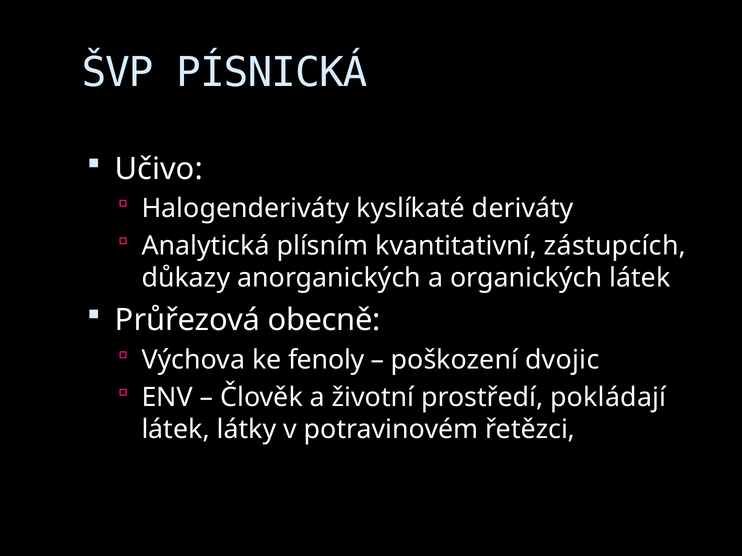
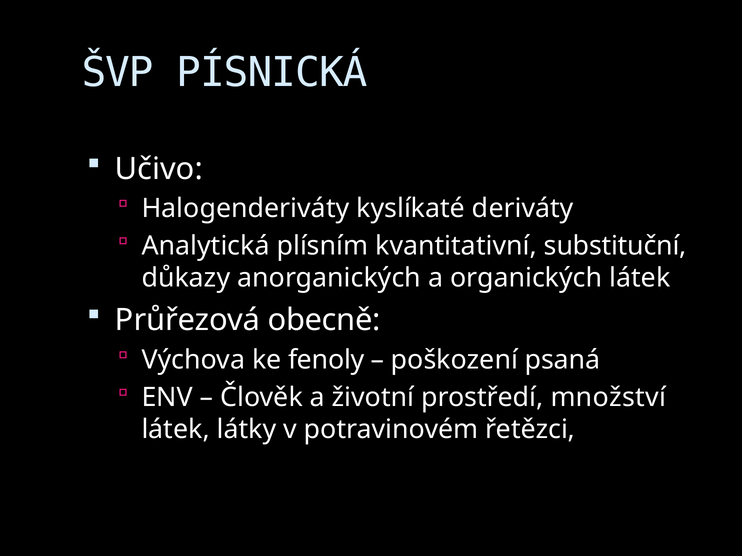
zástupcích: zástupcích -> substituční (615, 246)
dvojic: dvojic -> psaná (563, 360)
pokládají: pokládají -> množství (608, 398)
